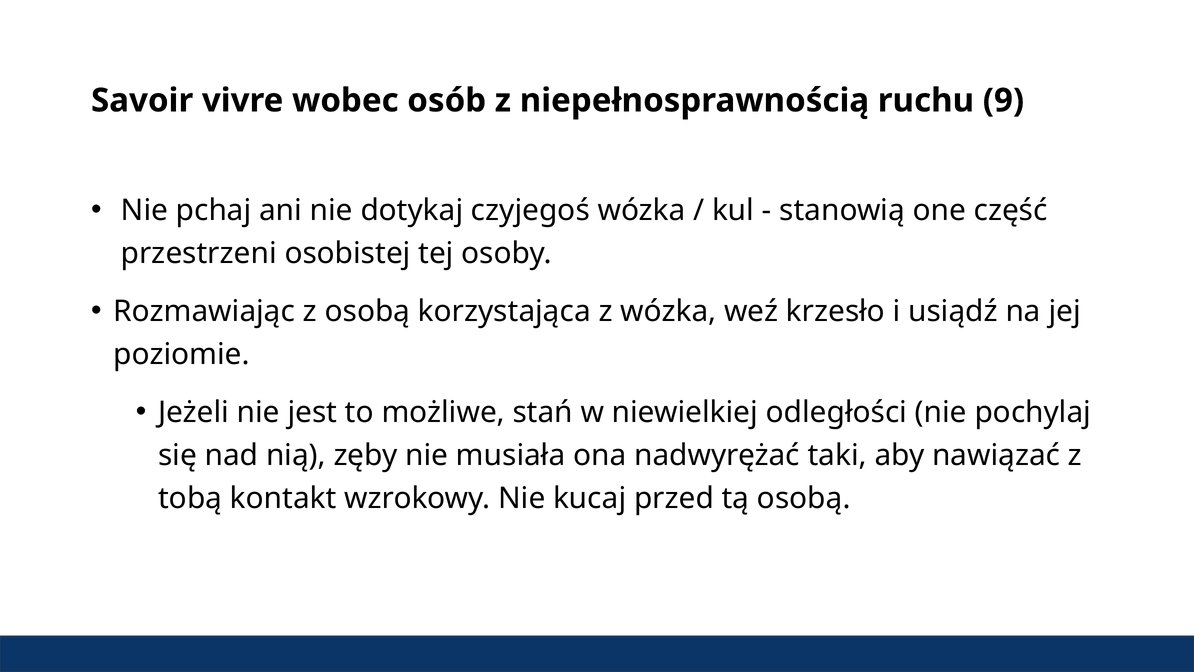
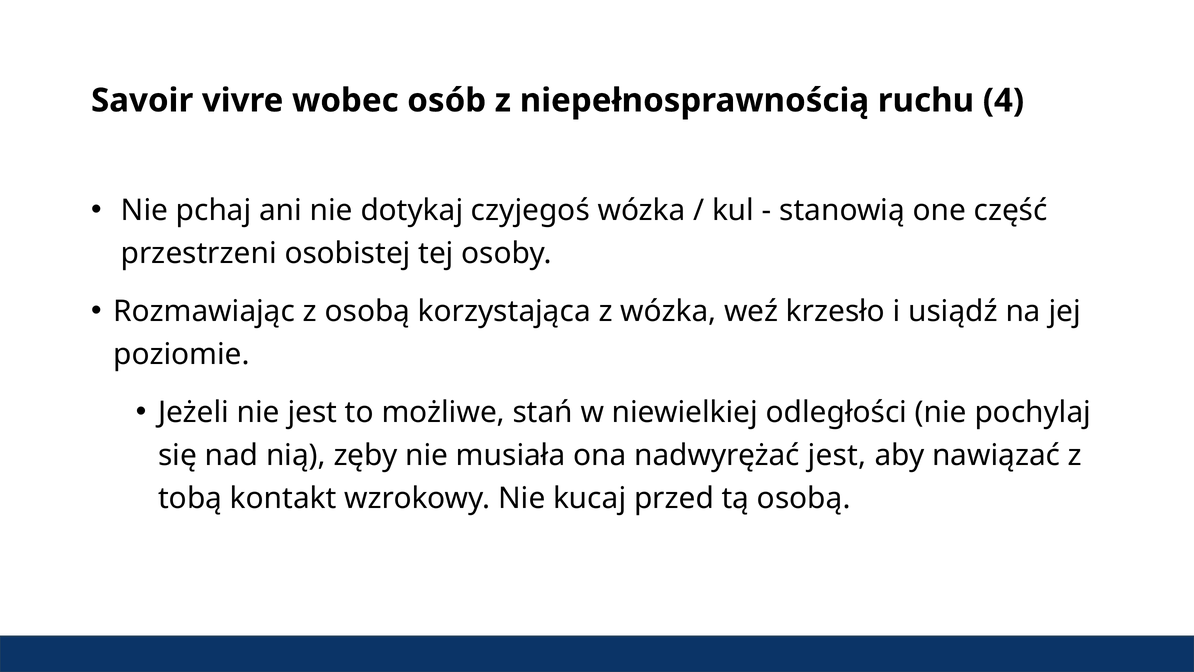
9: 9 -> 4 (1003, 100)
nadwyrężać taki: taki -> jest (837, 455)
